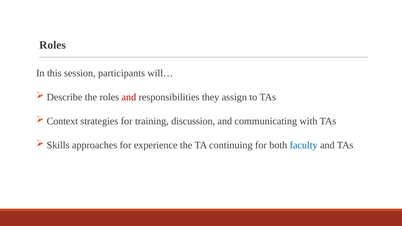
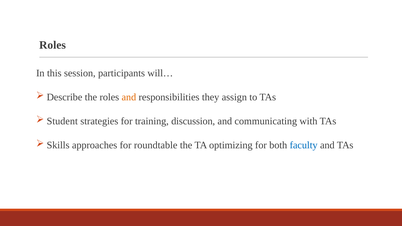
and colour: red -> orange (129, 97)
Context: Context -> Student (62, 121)
experience: experience -> roundtable (156, 145)
continuing: continuing -> optimizing (231, 145)
